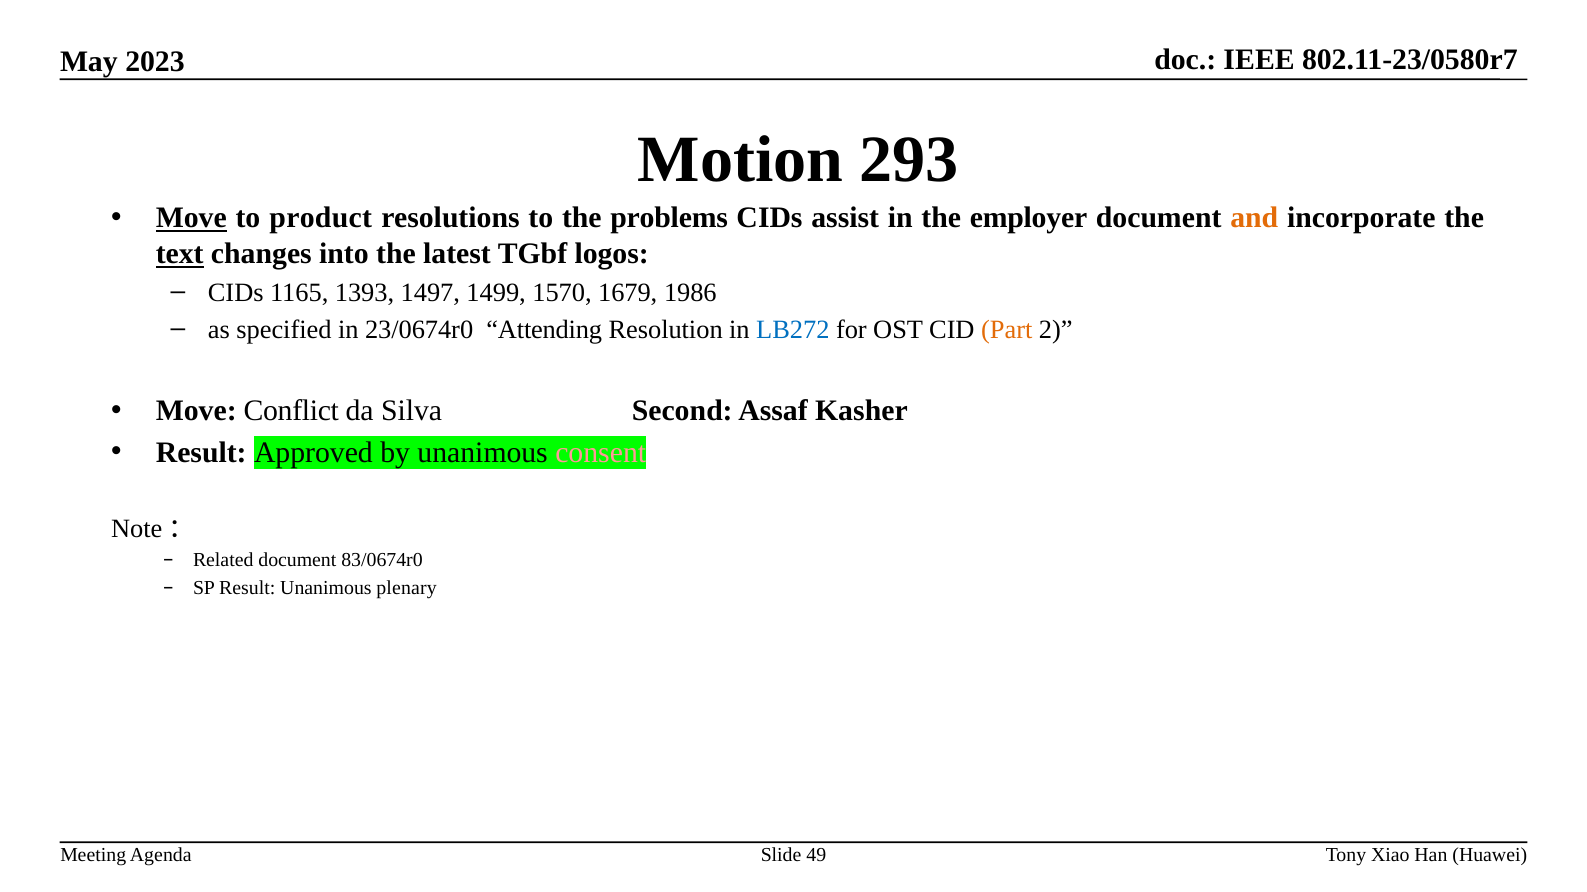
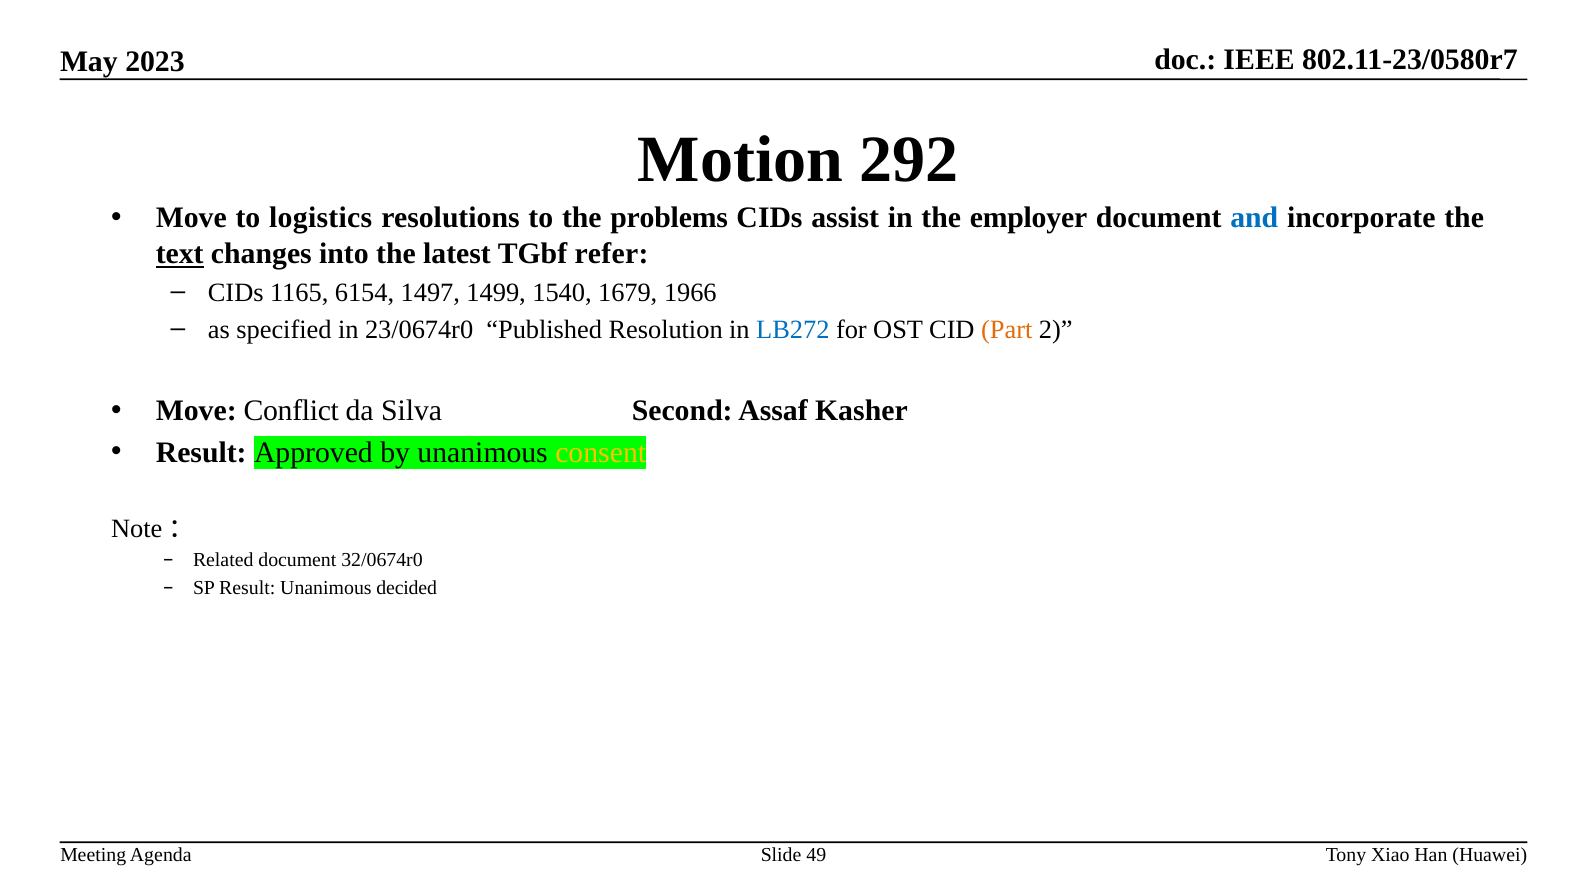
293: 293 -> 292 (909, 159)
Move underline: present -> none (191, 218)
product: product -> logistics (321, 218)
and colour: orange -> blue (1254, 218)
logos: logos -> refer (612, 254)
1393: 1393 -> 6154 (365, 293)
1570: 1570 -> 1540 (562, 293)
1986: 1986 -> 1966 (690, 293)
Attending: Attending -> Published (544, 330)
consent colour: pink -> yellow (601, 453)
83/0674r0: 83/0674r0 -> 32/0674r0 (382, 560)
plenary: plenary -> decided (407, 588)
